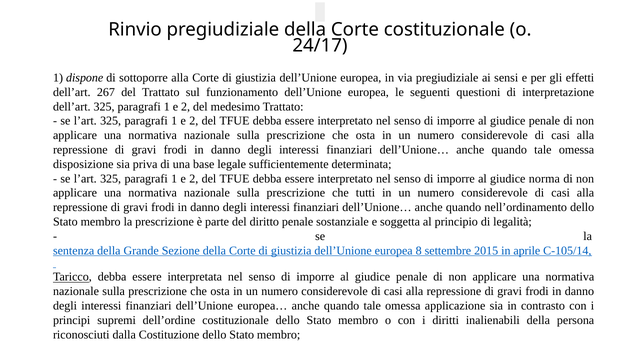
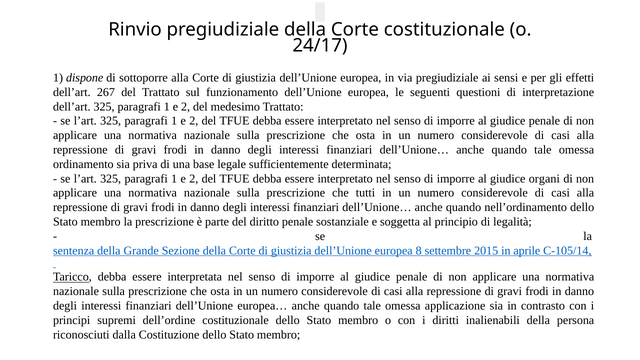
disposizione: disposizione -> ordinamento (83, 164)
norma: norma -> organi (544, 179)
